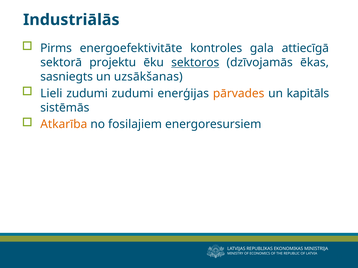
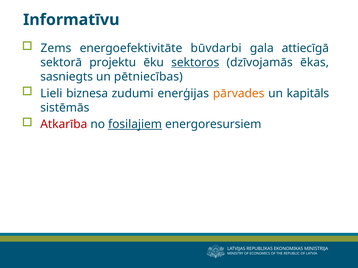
Industriālās: Industriālās -> Informatīvu (71, 20)
Pirms: Pirms -> Zems (56, 48)
kontroles: kontroles -> būvdarbi (216, 48)
uzsākšanas: uzsākšanas -> pētniecības (148, 77)
Lieli zudumi: zudumi -> biznesa (87, 94)
Atkarība colour: orange -> red (64, 125)
fosilajiem underline: none -> present (135, 125)
